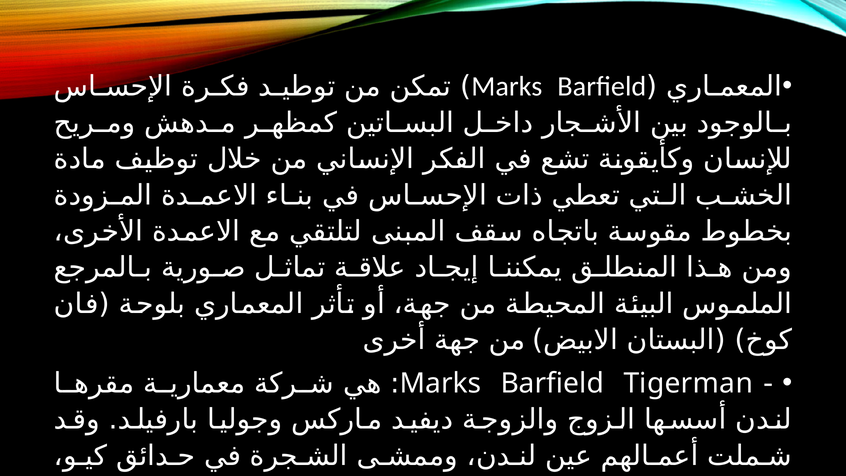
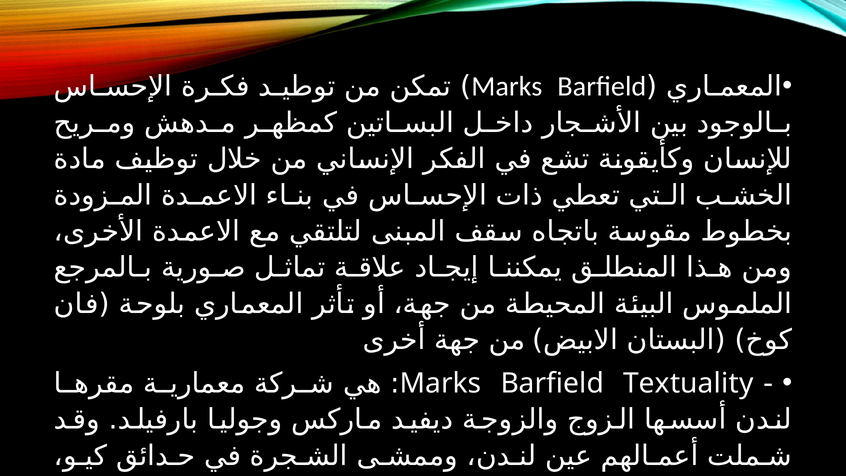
Tigerman: Tigerman -> Textuality (688, 383)
